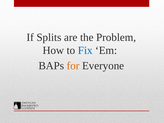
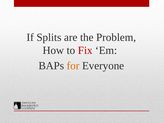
Fix colour: blue -> red (85, 50)
